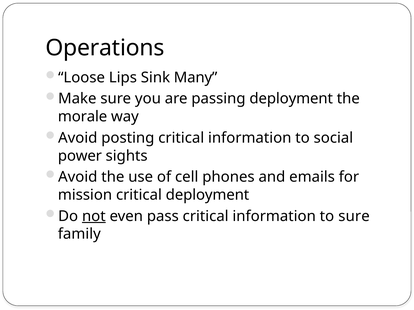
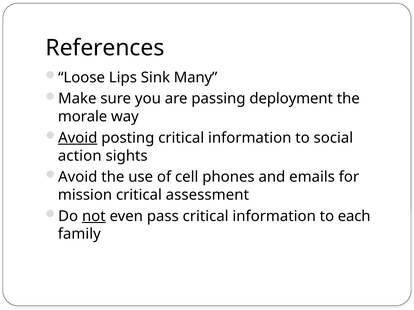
Operations: Operations -> References (105, 48)
Avoid underline: none -> present (78, 138)
power: power -> action (80, 156)
critical deployment: deployment -> assessment (207, 195)
to sure: sure -> each (354, 216)
